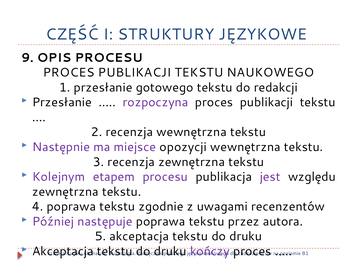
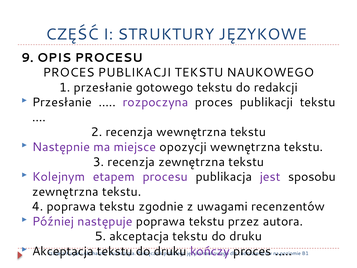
względu: względu -> sposobu (312, 177)
